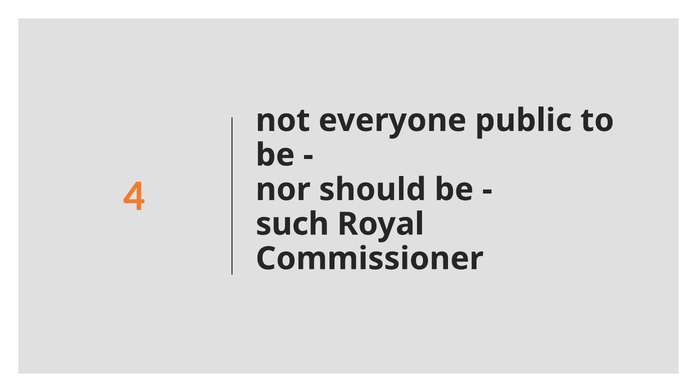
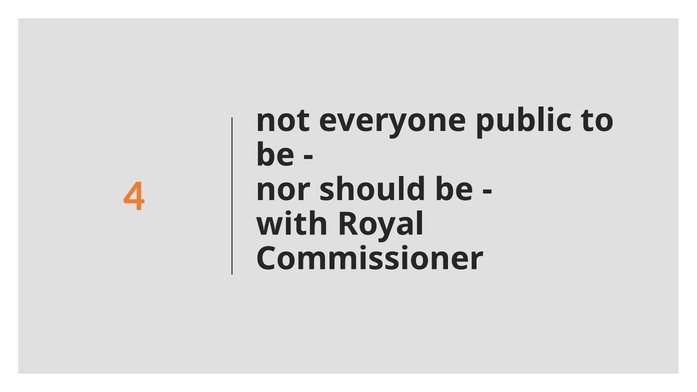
such: such -> with (292, 224)
